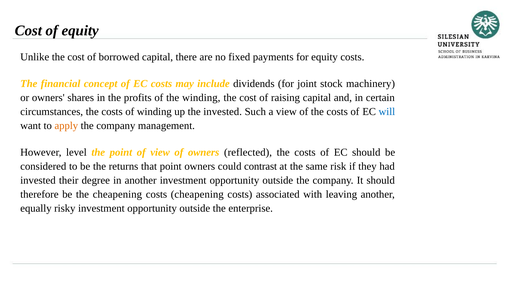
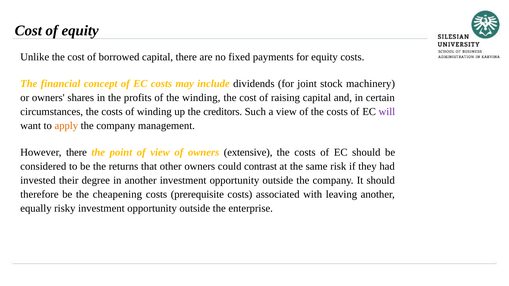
the invested: invested -> creditors (223, 112)
will colour: blue -> purple (387, 112)
However level: level -> there (76, 152)
reflected: reflected -> extensive (248, 152)
that point: point -> other (171, 166)
costs cheapening: cheapening -> prerequisite (197, 194)
